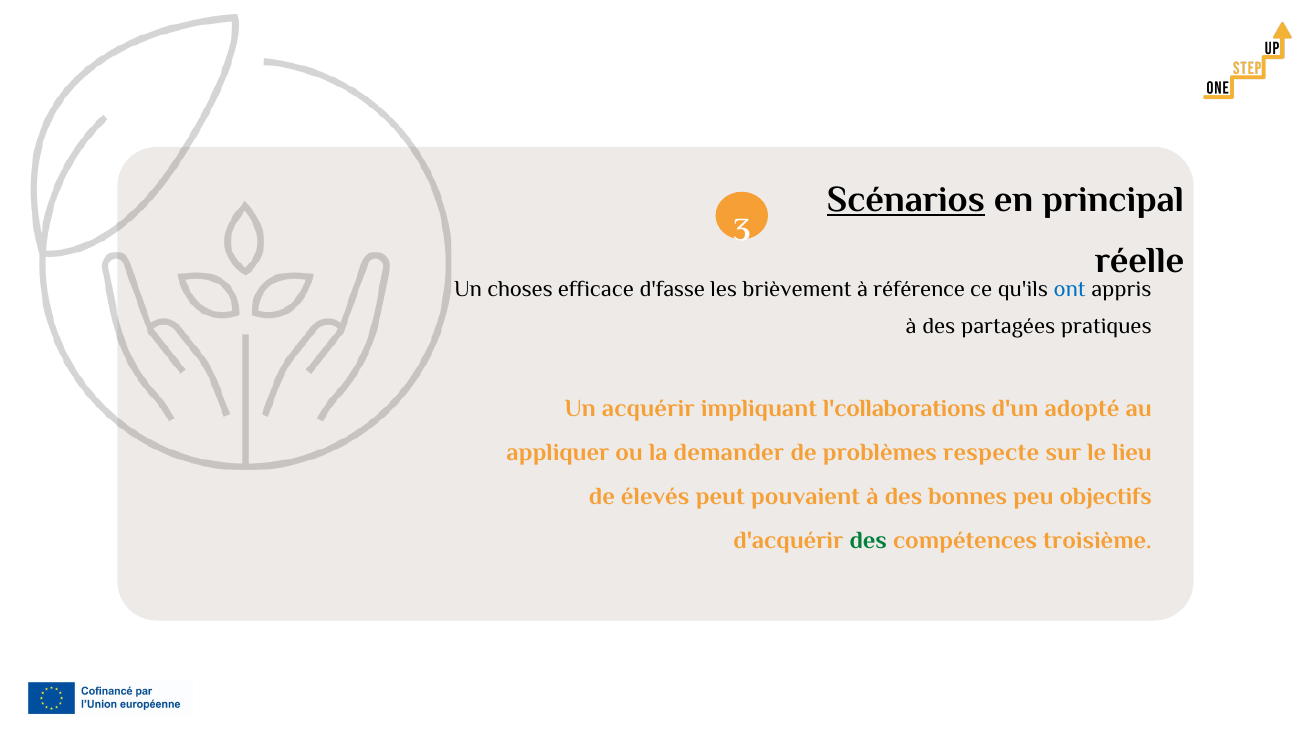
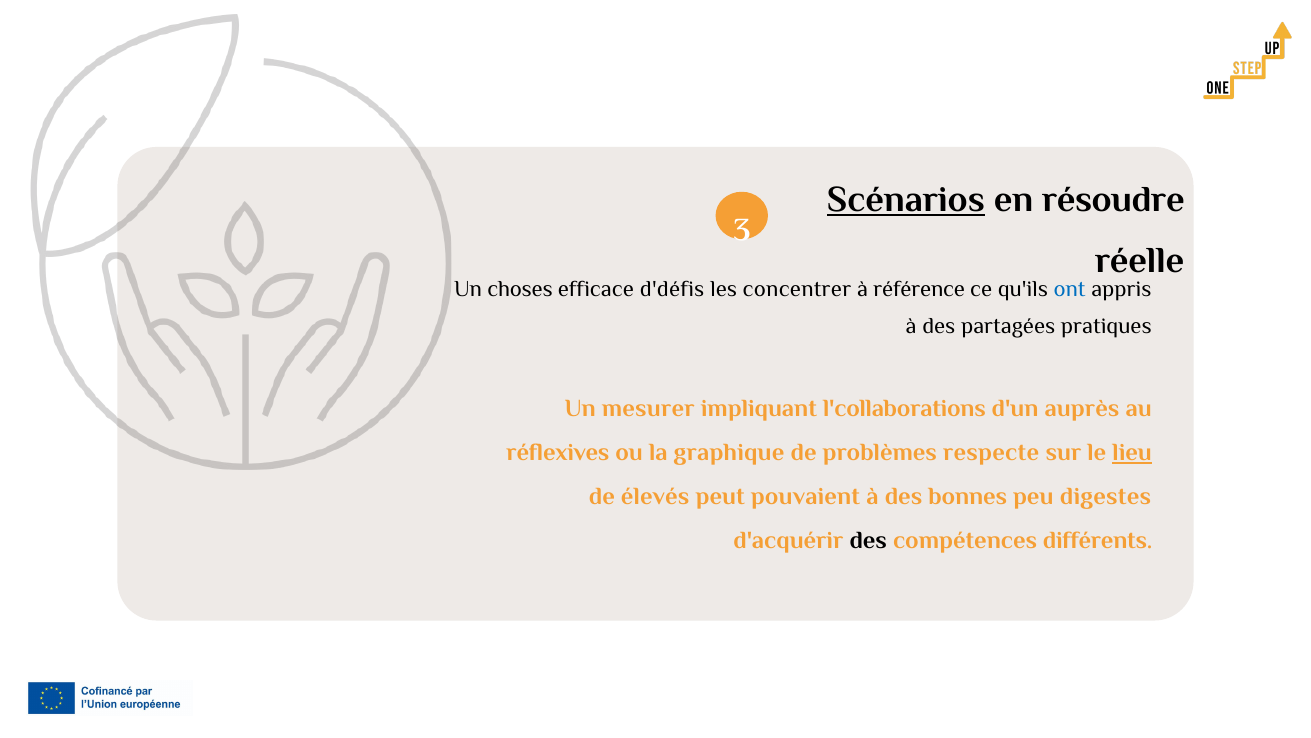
principal: principal -> résoudre (1113, 199)
d'fasse: d'fasse -> d'défis (672, 289)
brièvement: brièvement -> concentrer (797, 289)
acquérir: acquérir -> mesurer (648, 408)
adopté: adopté -> auprès (1082, 408)
appliquer: appliquer -> réflexives (558, 452)
demander: demander -> graphique (729, 452)
lieu underline: none -> present (1132, 452)
objectifs: objectifs -> digestes (1106, 496)
des colour: green -> black (868, 540)
troisième: troisième -> différents (1098, 540)
